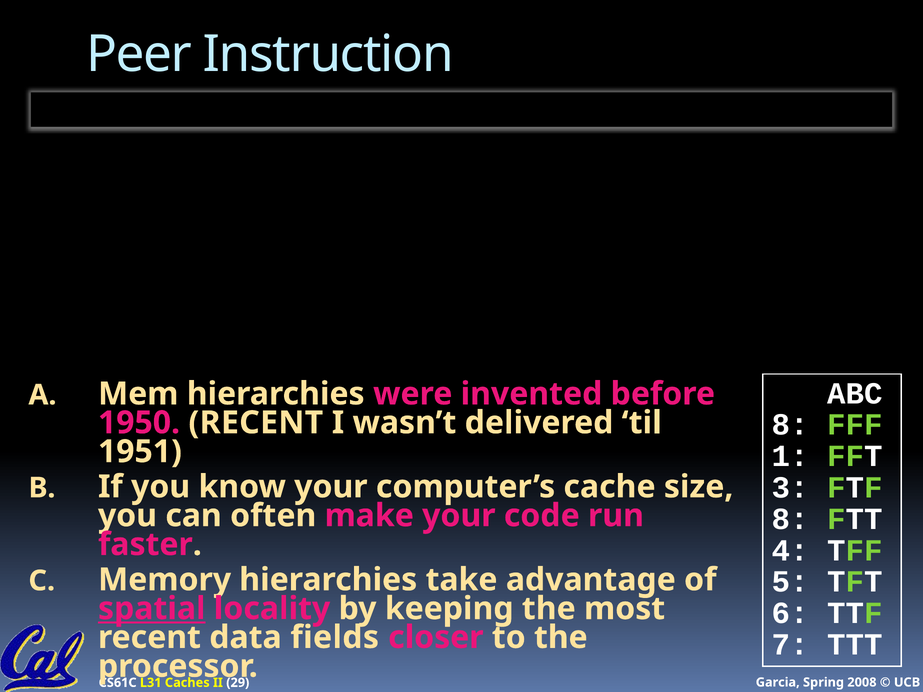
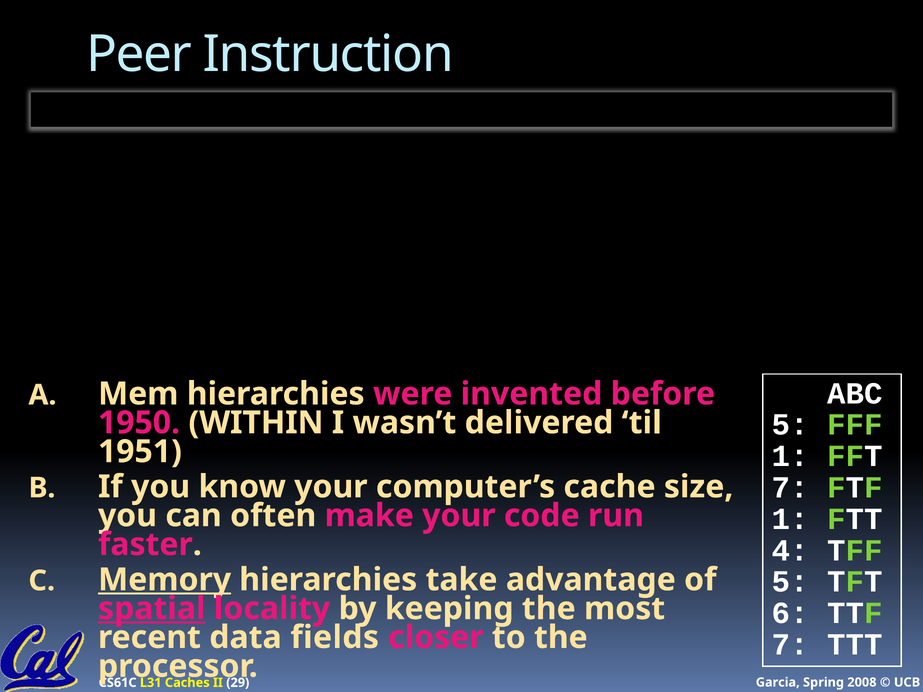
8: 8 -> 5 (790, 425)
1950 RECENT: RECENT -> WITHIN (256, 423)
3: 3 -> 7 (790, 488)
8: 8 -> 1 (790, 519)
Memory underline: none -> present (165, 580)
